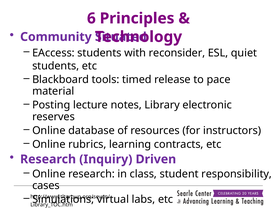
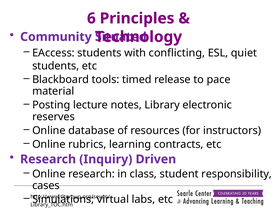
reconsider: reconsider -> conflicting (177, 53)
